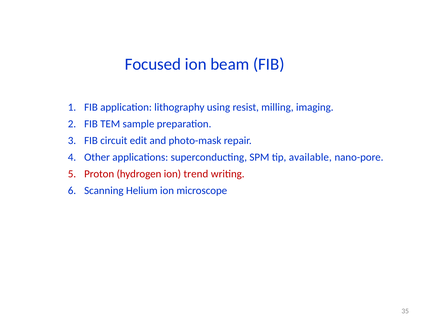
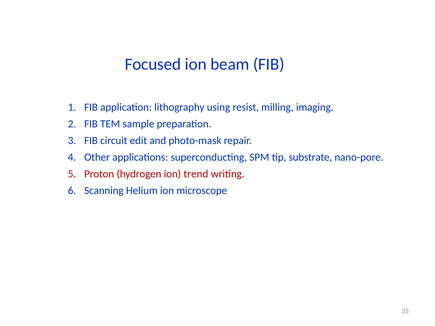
available: available -> substrate (310, 157)
